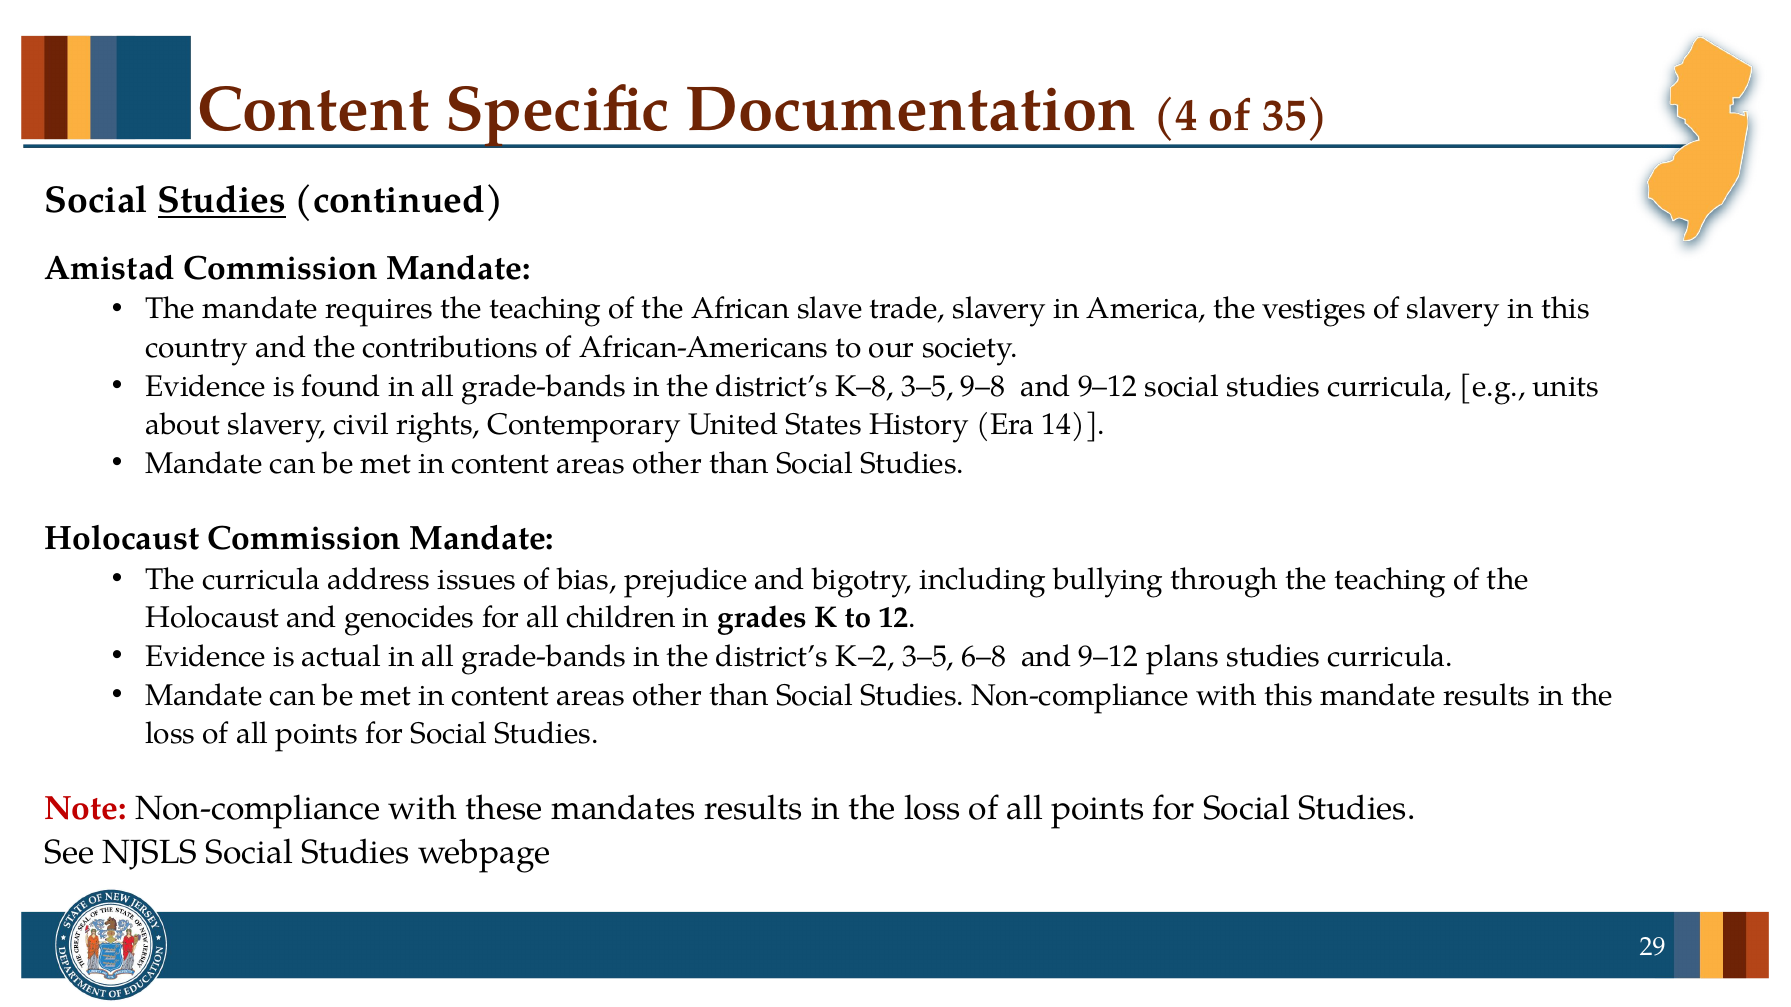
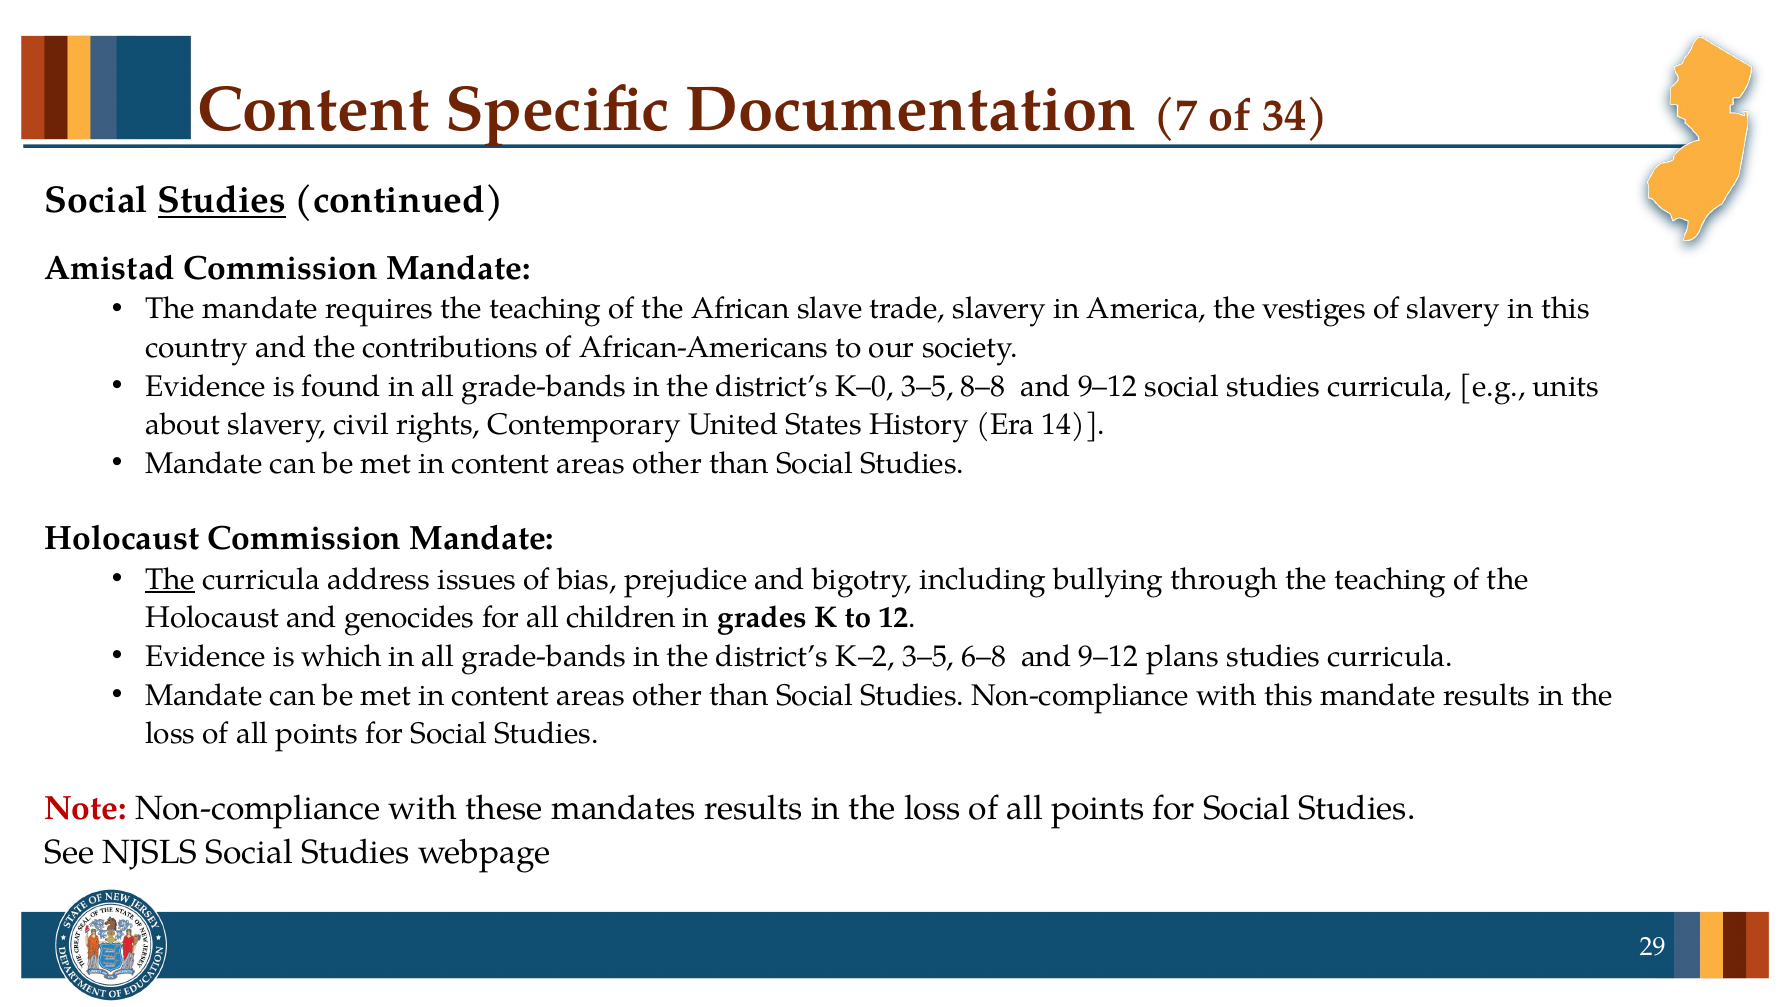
4: 4 -> 7 (1175, 116)
35: 35 -> 34 (1295, 116)
K–8: K–8 -> K–0 (865, 387)
9–8: 9–8 -> 8–8 (983, 387)
The underline: none -> present (170, 580)
actual: actual -> which (342, 657)
